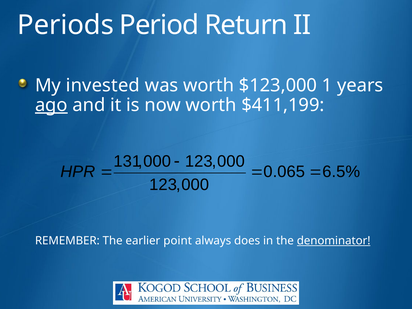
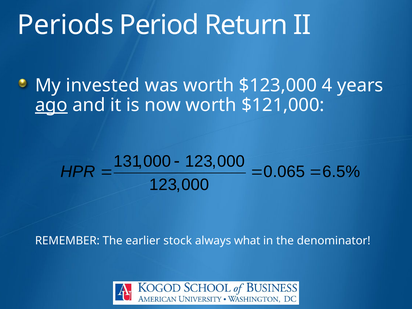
1: 1 -> 4 (327, 85)
$411,199: $411,199 -> $121,000 (283, 105)
point: point -> stock (178, 241)
does: does -> what (247, 241)
denominator underline: present -> none (334, 241)
